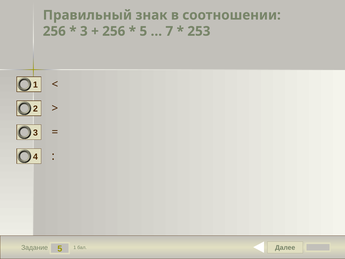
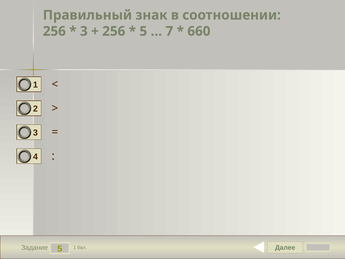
253: 253 -> 660 (199, 31)
